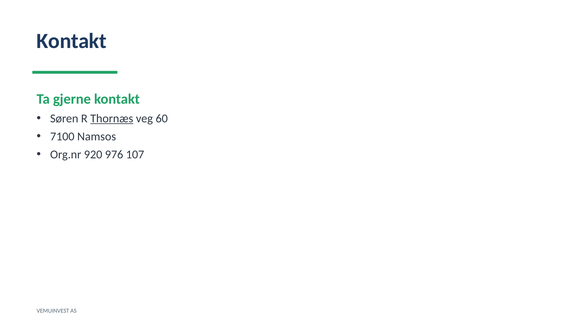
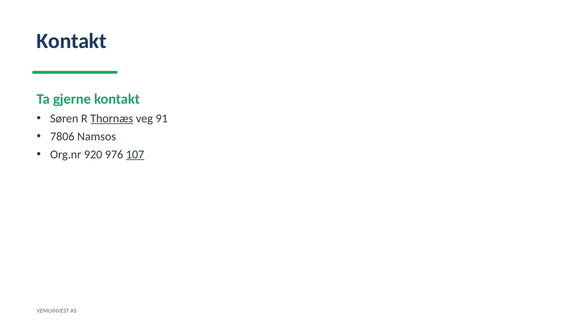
60: 60 -> 91 (162, 118)
7100: 7100 -> 7806 (62, 136)
107 underline: none -> present (135, 154)
